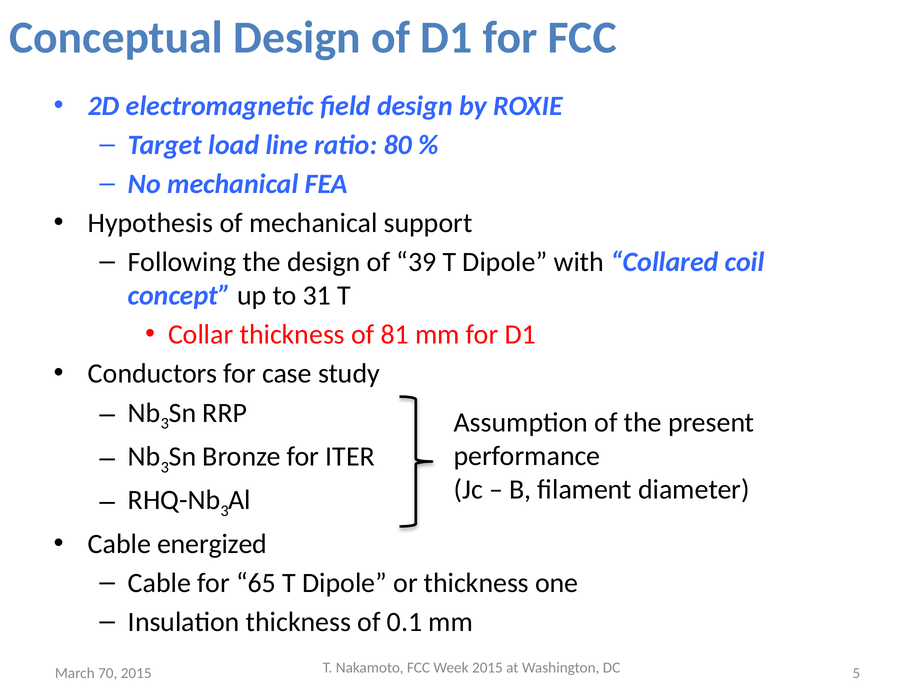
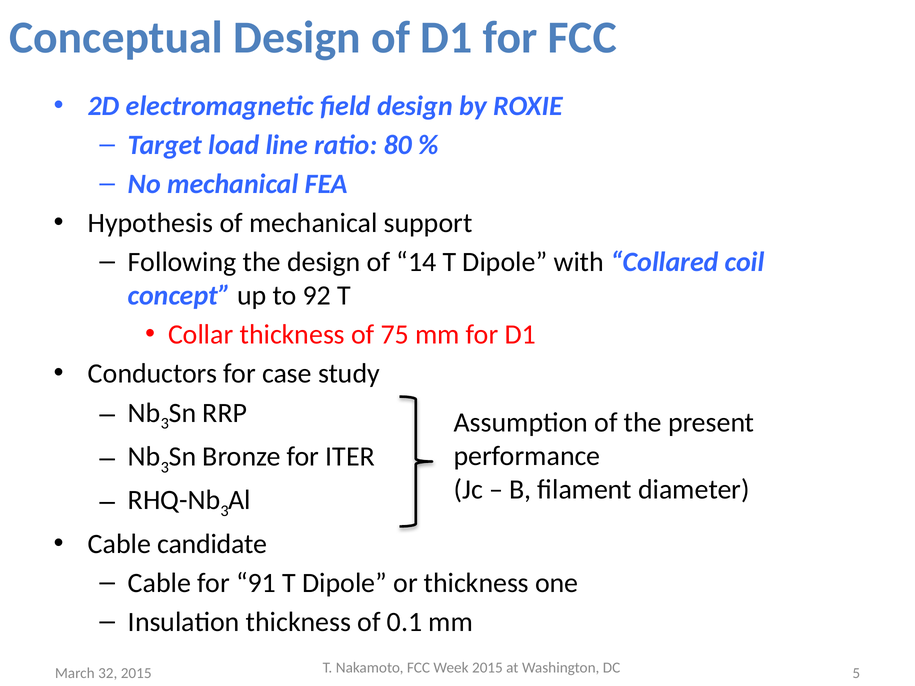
39: 39 -> 14 (416, 262)
31: 31 -> 92 (317, 296)
81: 81 -> 75 (395, 335)
energized: energized -> candidate (212, 544)
65: 65 -> 91 (256, 583)
70: 70 -> 32 (108, 674)
